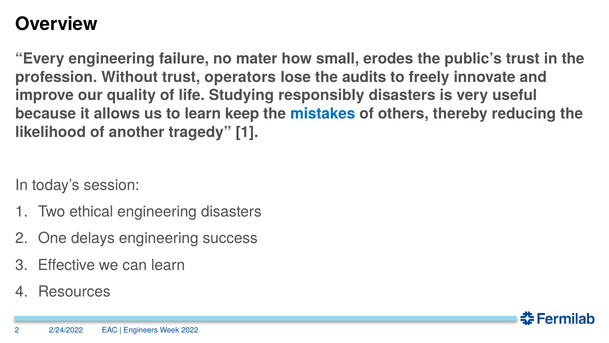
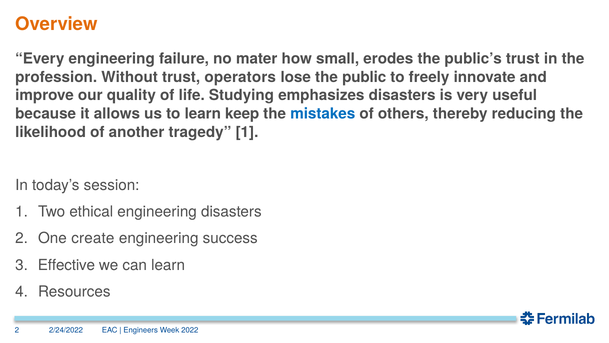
Overview colour: black -> orange (56, 24)
audits: audits -> public (364, 77)
responsibly: responsibly -> emphasizes (321, 95)
delays: delays -> create (93, 238)
